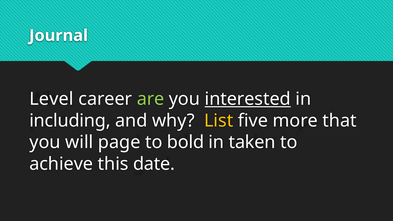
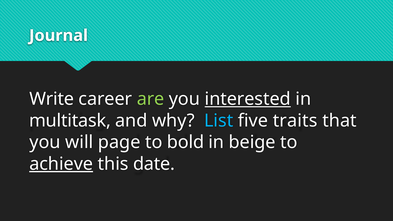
Level: Level -> Write (52, 99)
including: including -> multitask (70, 121)
List colour: yellow -> light blue (219, 121)
more: more -> traits (295, 121)
taken: taken -> beige (252, 142)
achieve underline: none -> present (61, 164)
